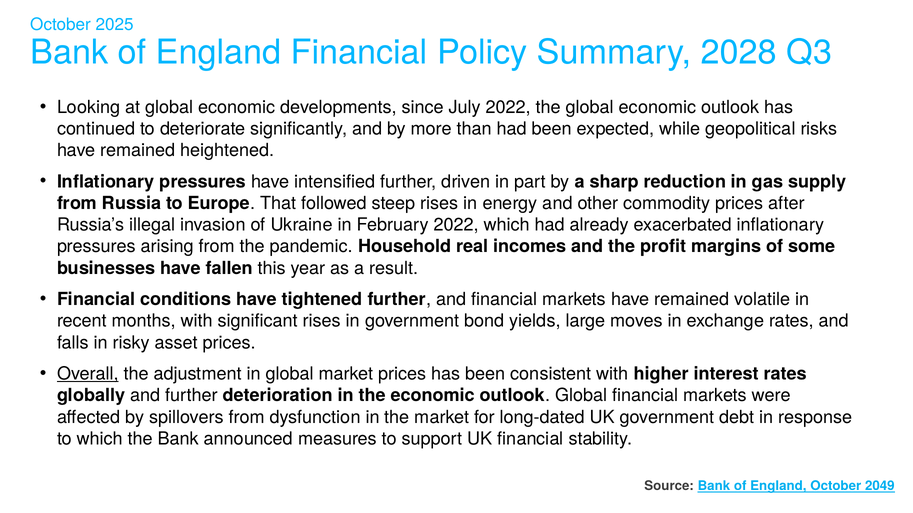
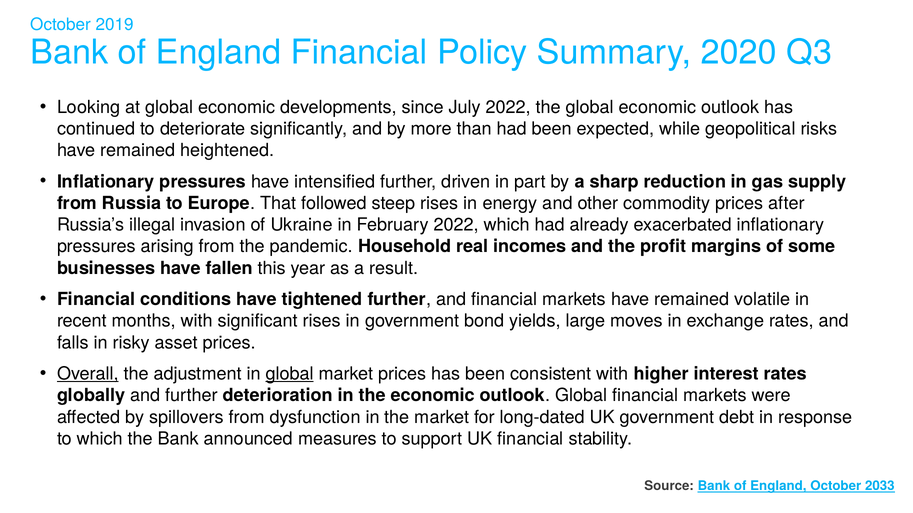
2025: 2025 -> 2019 (115, 25)
2028: 2028 -> 2020 (739, 52)
global underline: none -> present (290, 374)
2049: 2049 -> 2033 (880, 487)
